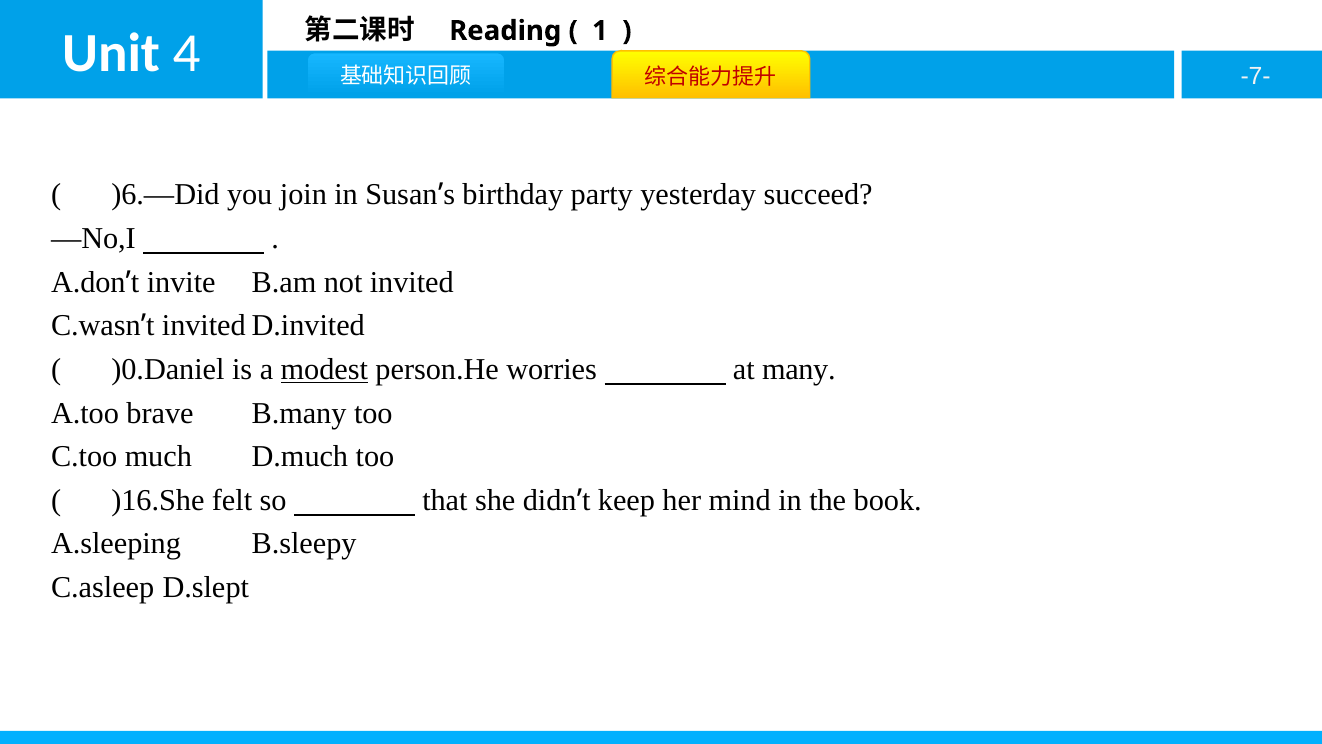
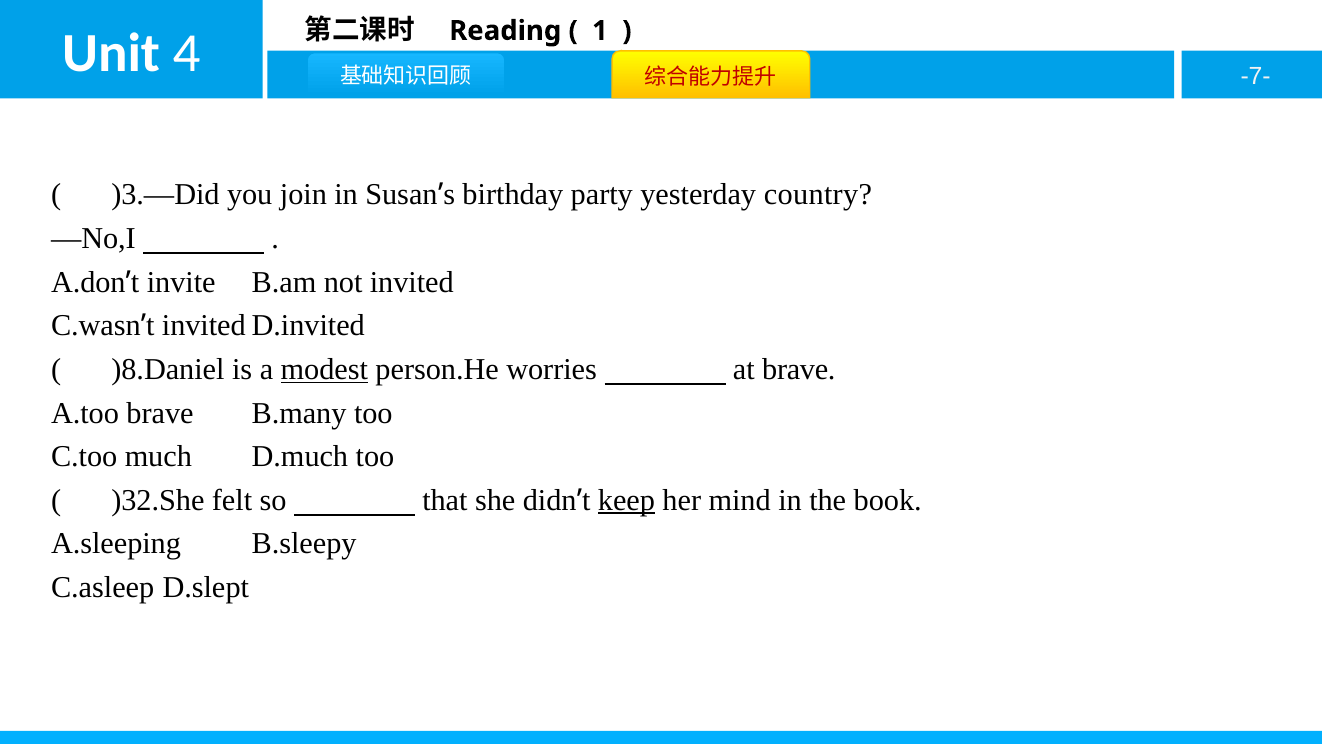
)6.—Did: )6.—Did -> )3.—Did (165, 195)
succeed: succeed -> country (818, 195)
)0.Daniel: )0.Daniel -> )8.Daniel (168, 369)
at many: many -> brave (799, 369)
)16.She: )16.She -> )32.She (158, 500)
keep underline: none -> present (626, 500)
